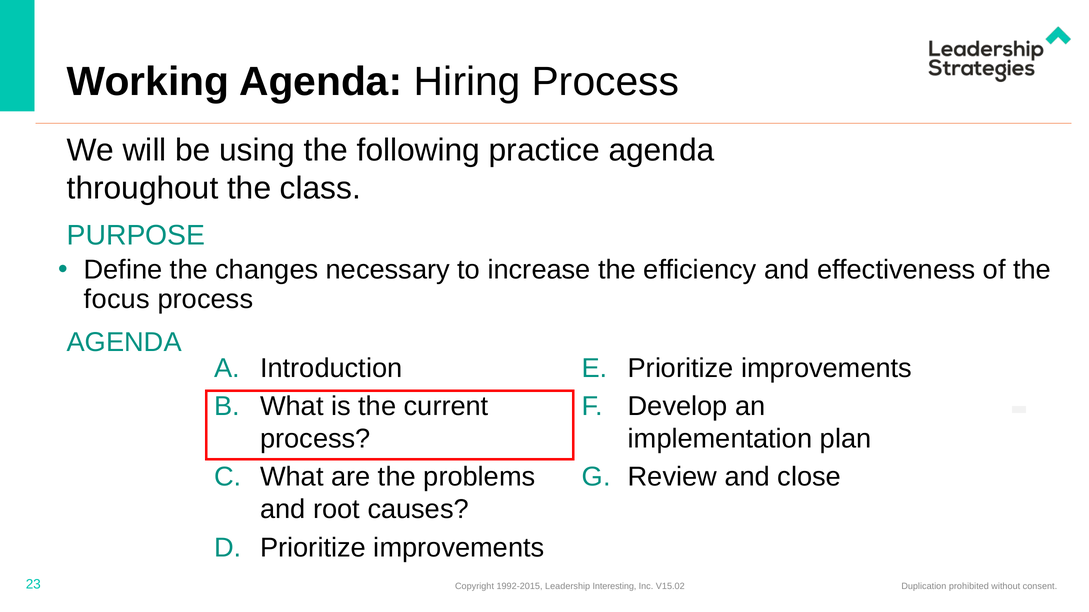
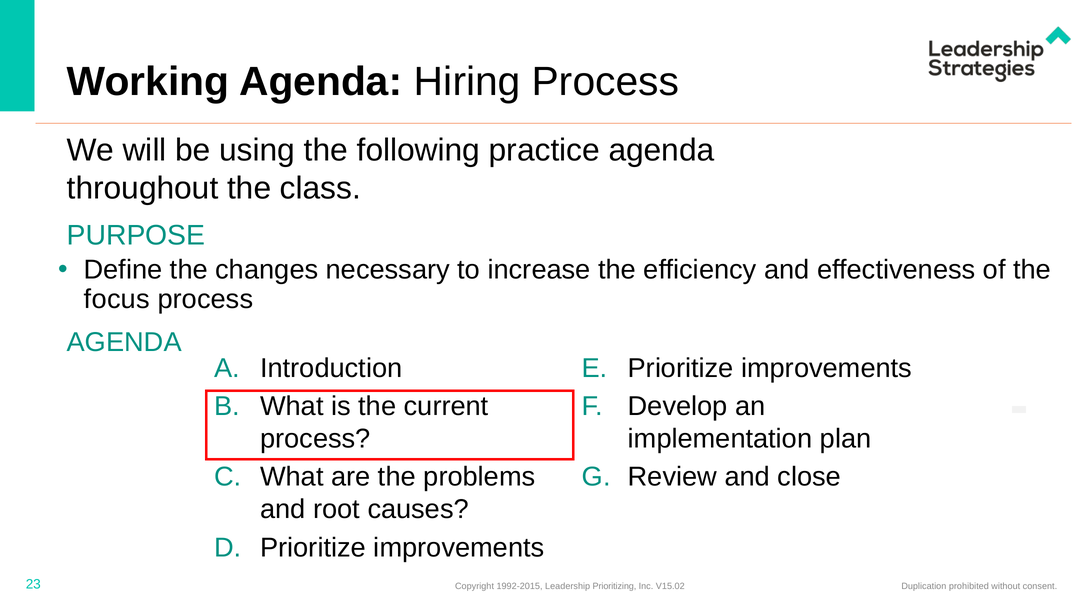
Interesting: Interesting -> Prioritizing (614, 587)
